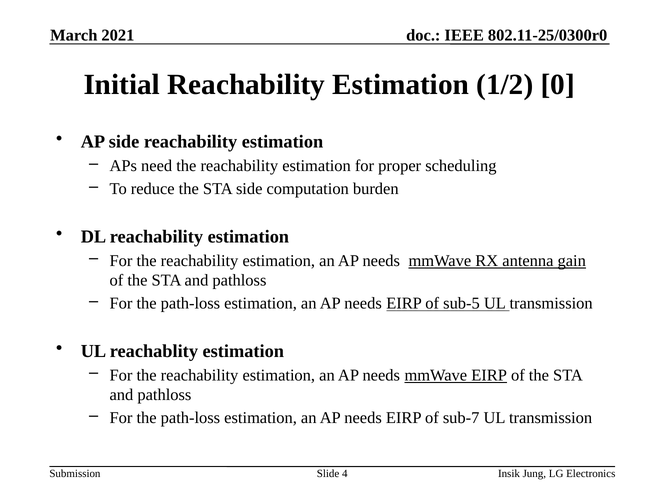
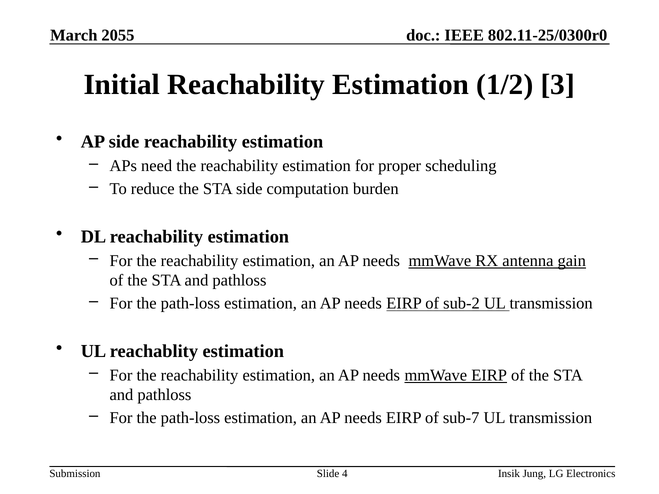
2021: 2021 -> 2055 (118, 35)
0: 0 -> 3 (558, 84)
sub-5: sub-5 -> sub-2 (462, 304)
